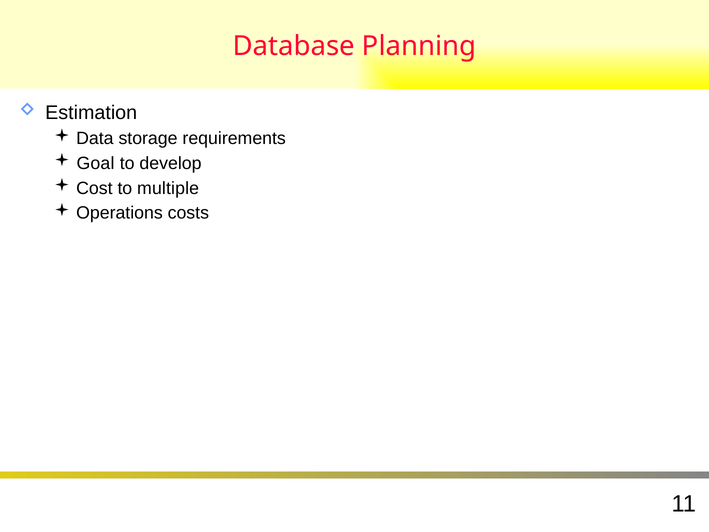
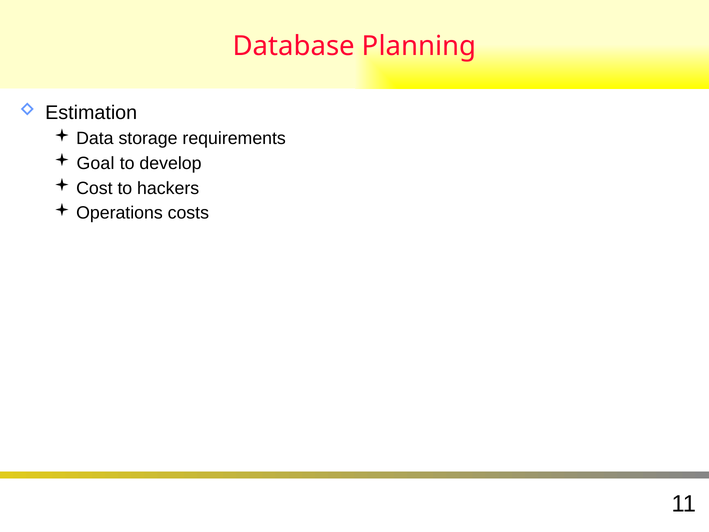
multiple: multiple -> hackers (168, 188)
